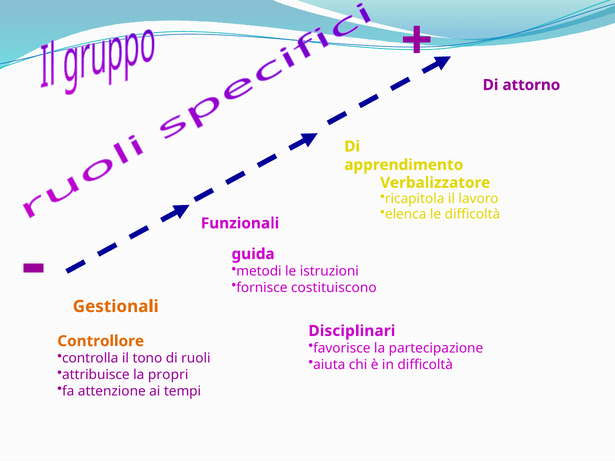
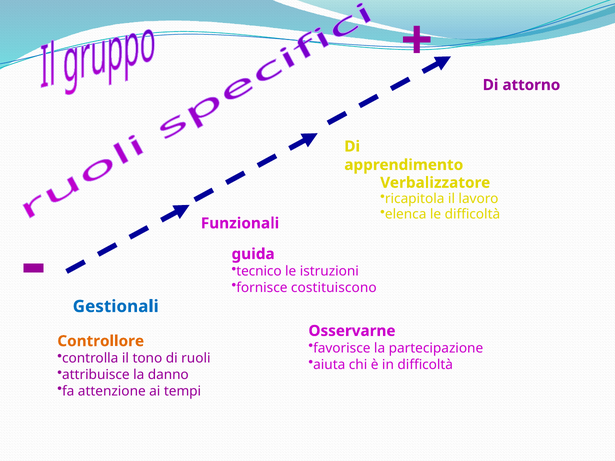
metodi: metodi -> tecnico (259, 271)
Gestionali colour: orange -> blue (116, 307)
Disciplinari: Disciplinari -> Osservarne (352, 331)
propri: propri -> danno (168, 375)
